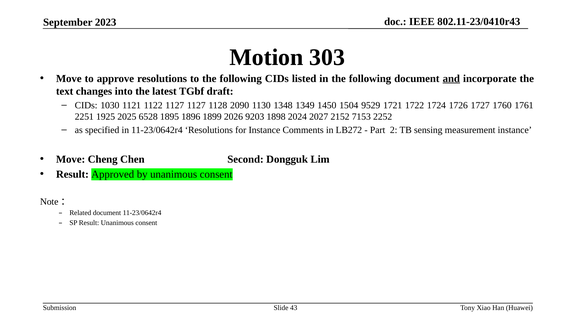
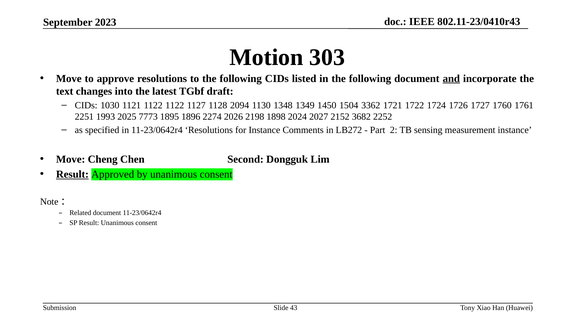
1122 1127: 1127 -> 1122 (175, 105)
2090: 2090 -> 2094 (240, 105)
9529: 9529 -> 3362 (371, 105)
1925: 1925 -> 1993 (106, 117)
6528: 6528 -> 7773 (148, 117)
1899: 1899 -> 2274 (212, 117)
9203: 9203 -> 2198 (255, 117)
7153: 7153 -> 3682 (361, 117)
Result underline: none -> present (72, 174)
